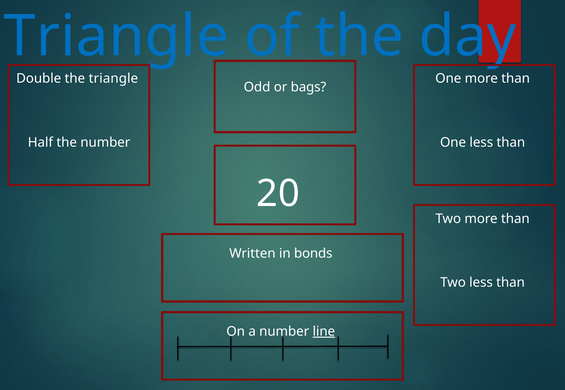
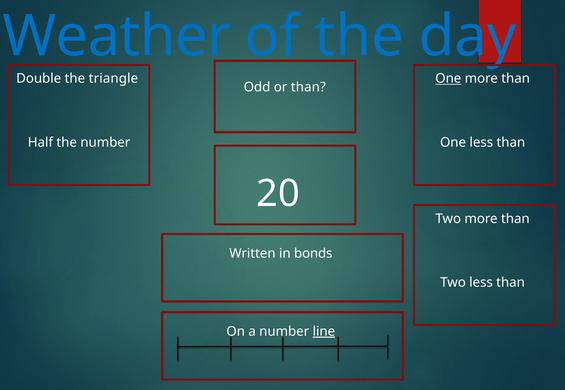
Triangle: Triangle -> Weather (117, 37)
One underline: none -> present (448, 79)
or bags: bags -> than (308, 87)
